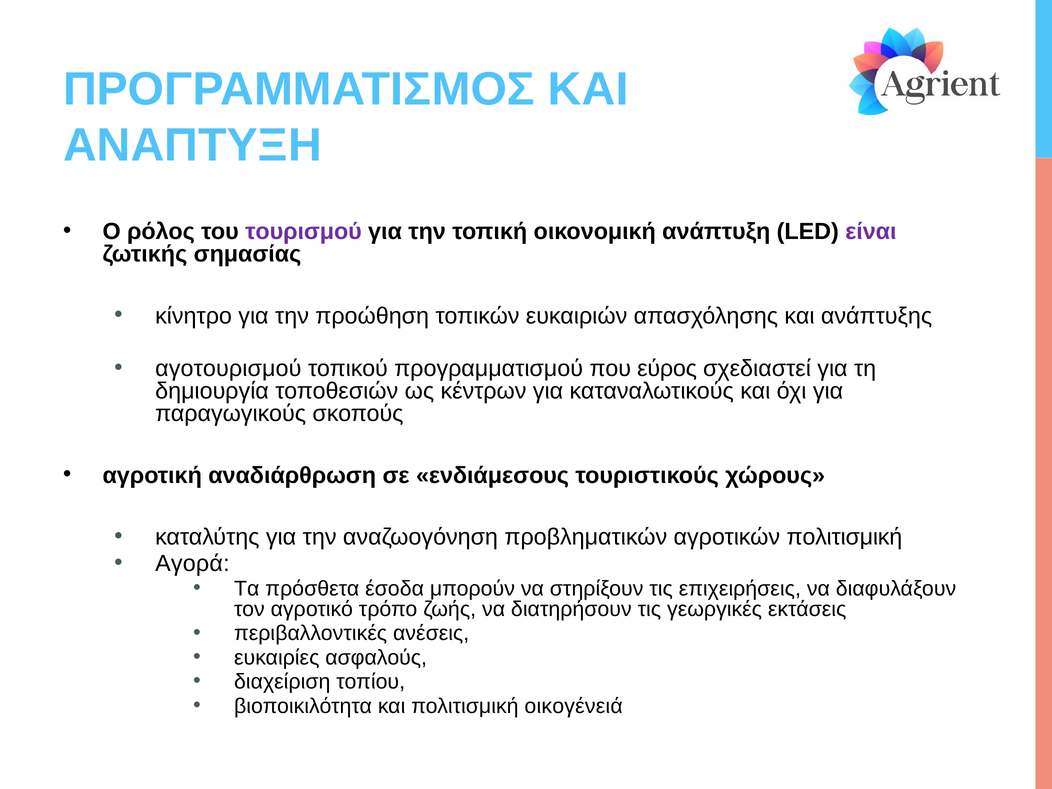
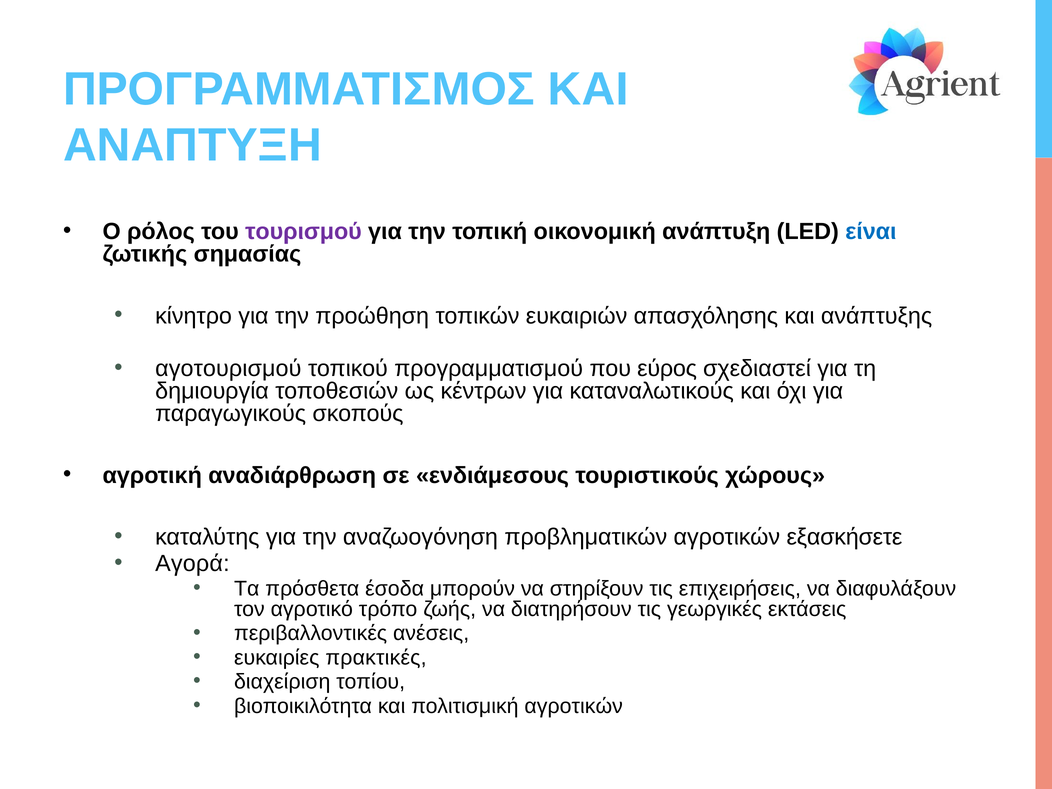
είναι colour: purple -> blue (871, 232)
αγροτικών πολιτισμική: πολιτισμική -> εξασκήσετε (844, 537)
ασφαλούς: ασφαλούς -> πρακτικές (376, 658)
πολιτισμική οικογένειά: οικογένειά -> αγροτικών (574, 706)
